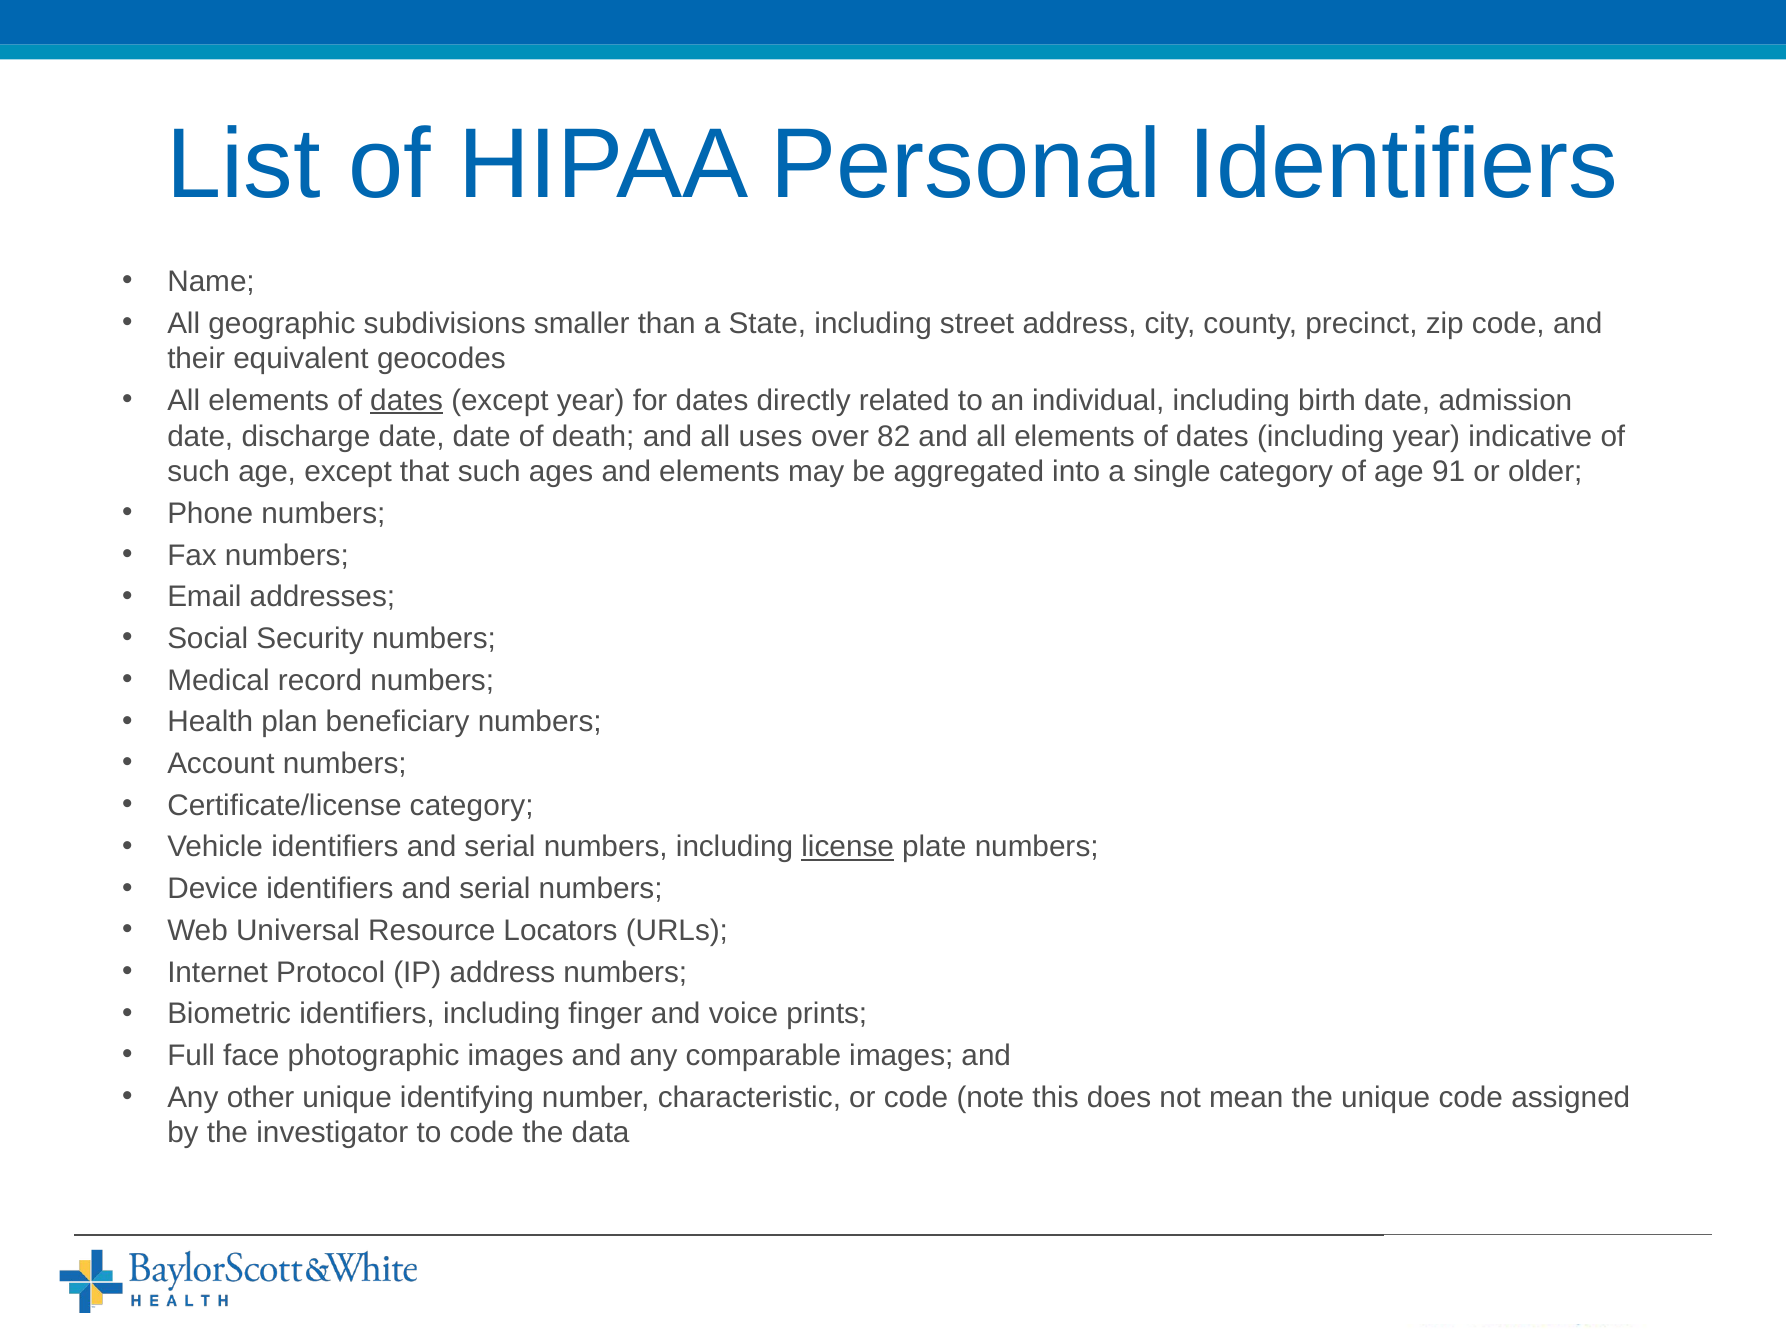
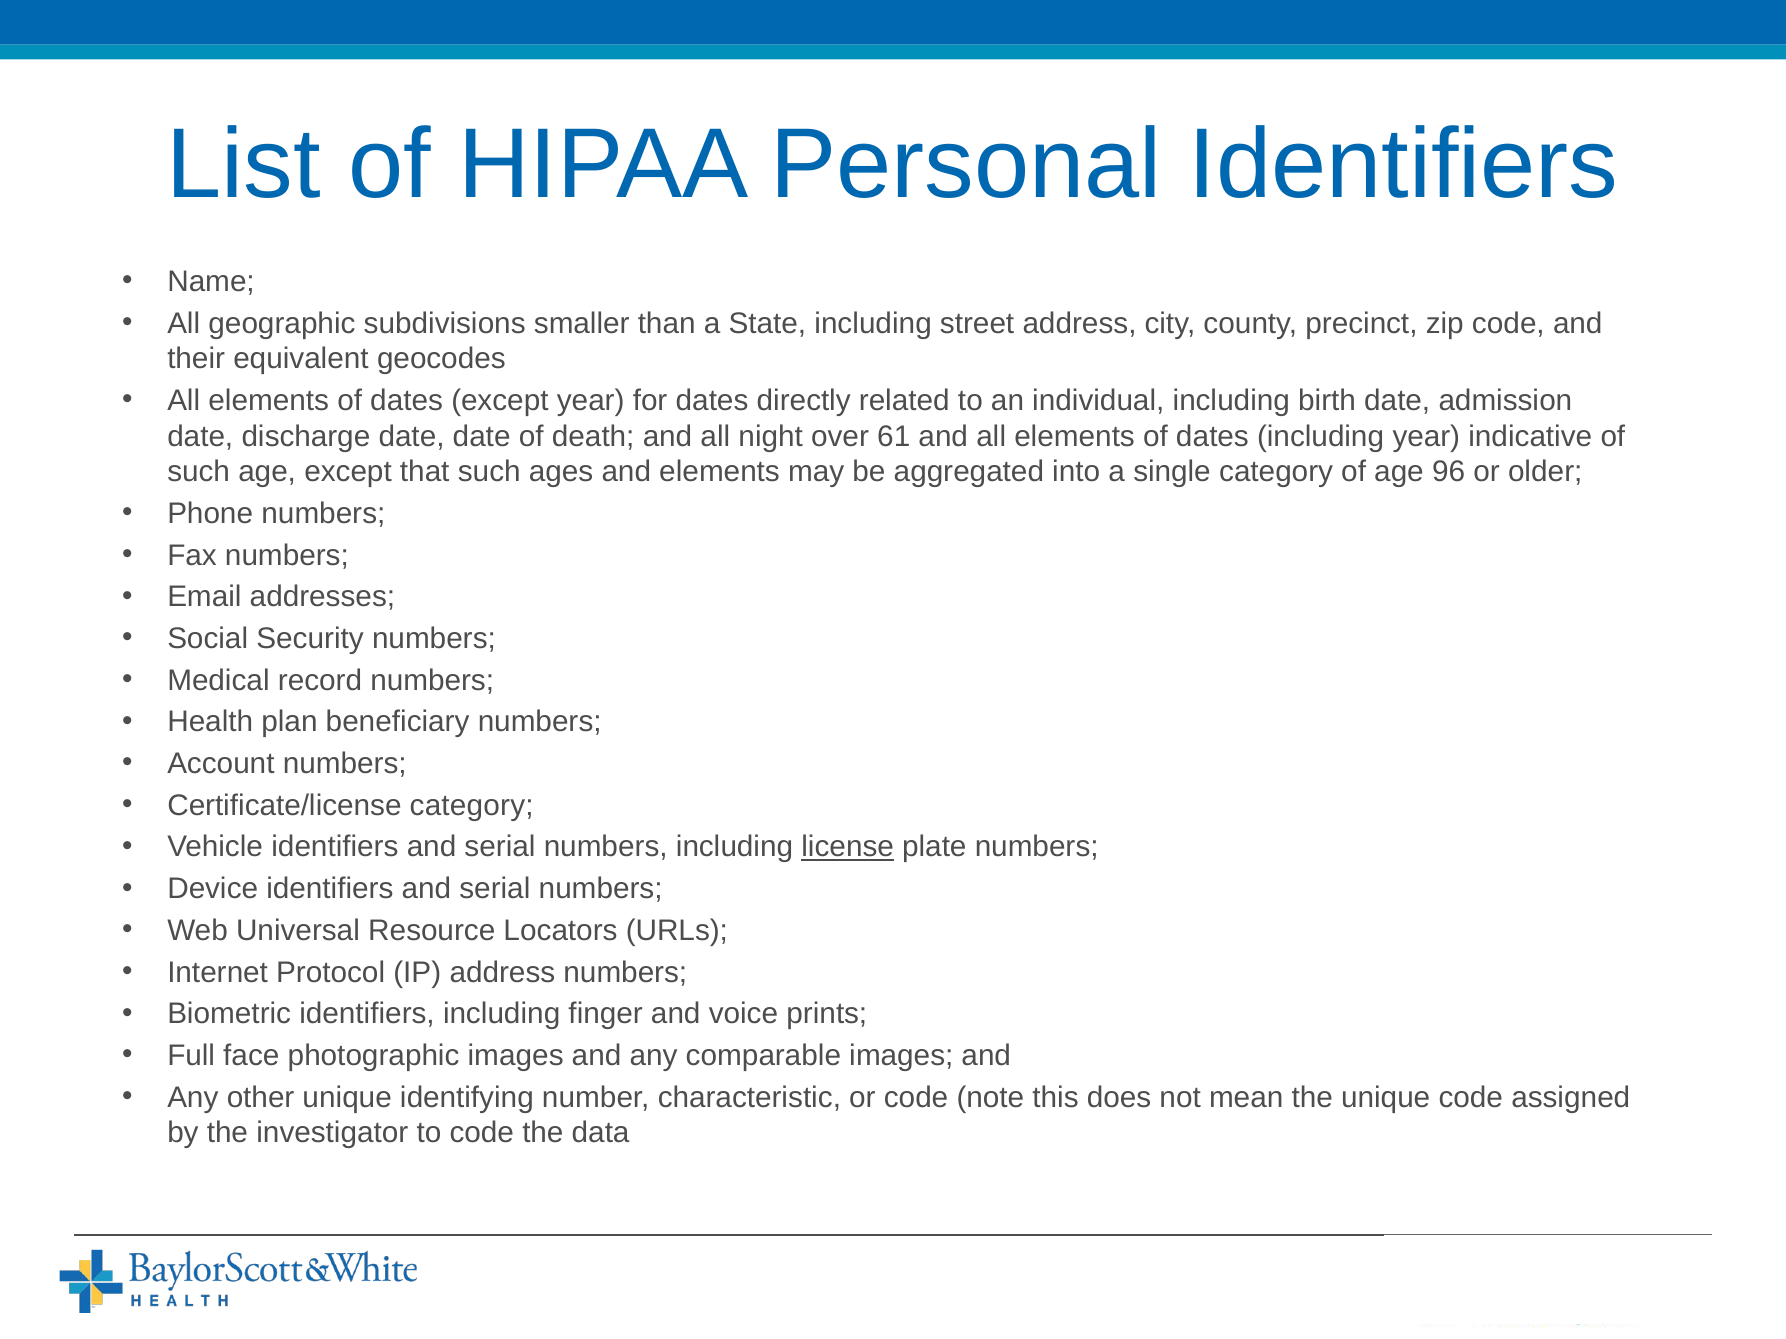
dates underline: present -> none (407, 401)
uses: uses -> night (771, 436)
82: 82 -> 61 (894, 436)
91: 91 -> 96 (1449, 472)
